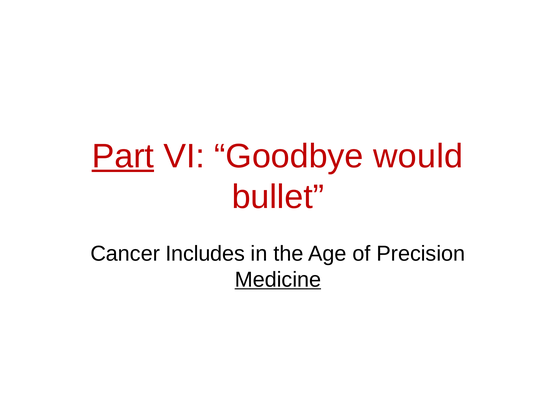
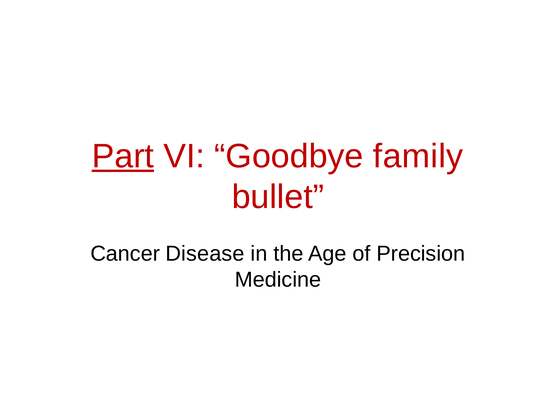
would: would -> family (418, 156)
Includes: Includes -> Disease (205, 254)
Medicine underline: present -> none (278, 280)
